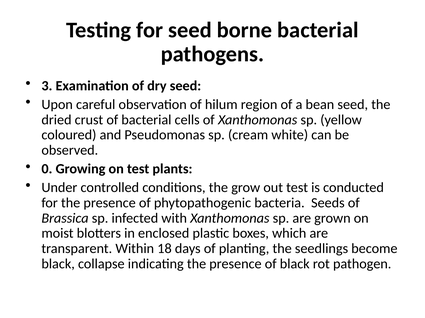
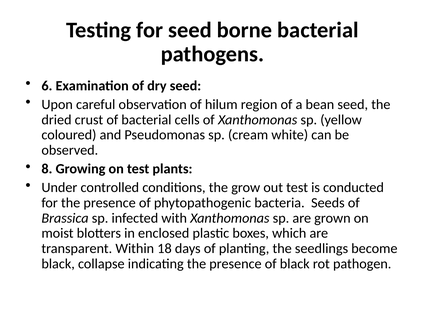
3: 3 -> 6 (47, 86)
0: 0 -> 8 (47, 169)
